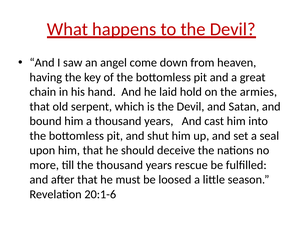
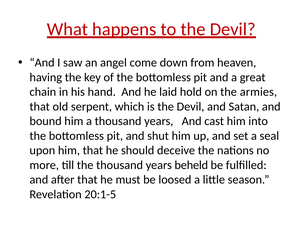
rescue: rescue -> beheld (191, 165)
20:1-6: 20:1-6 -> 20:1-5 (100, 195)
